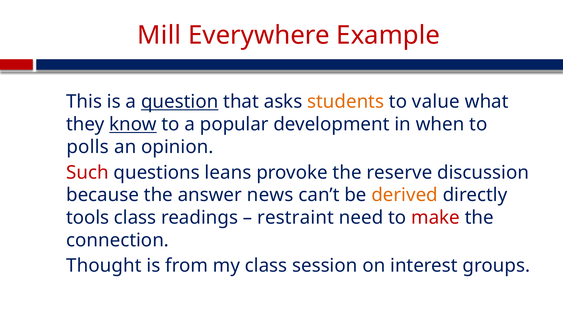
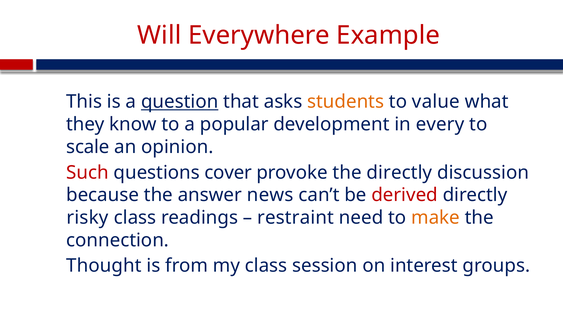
Mill: Mill -> Will (159, 35)
know underline: present -> none (133, 124)
when: when -> every (440, 124)
polls: polls -> scale (88, 147)
leans: leans -> cover (228, 172)
the reserve: reserve -> directly (399, 172)
derived colour: orange -> red (405, 195)
tools: tools -> risky (87, 217)
make colour: red -> orange (436, 217)
